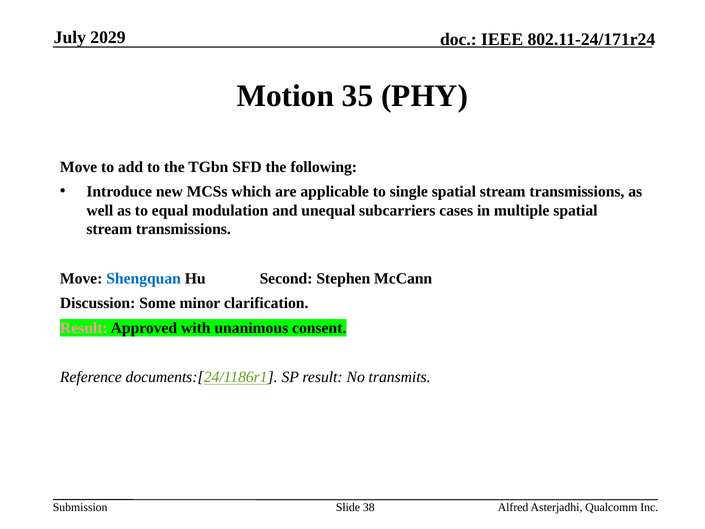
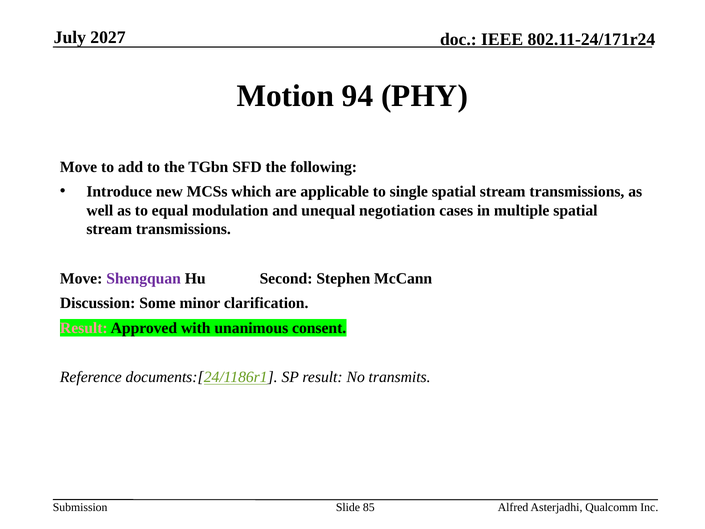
2029: 2029 -> 2027 (108, 37)
35: 35 -> 94 (358, 96)
subcarriers: subcarriers -> negotiation (397, 210)
Shengquan colour: blue -> purple (144, 278)
38: 38 -> 85 (369, 507)
